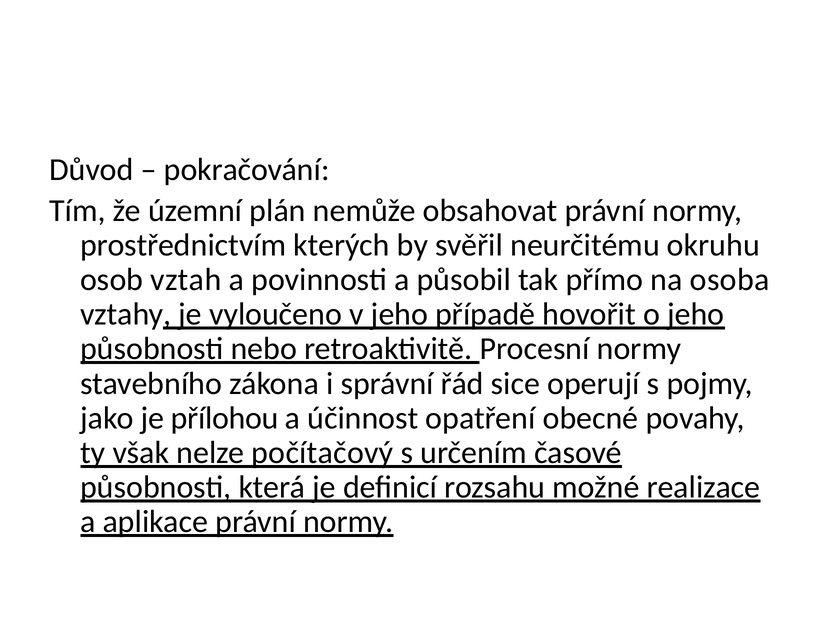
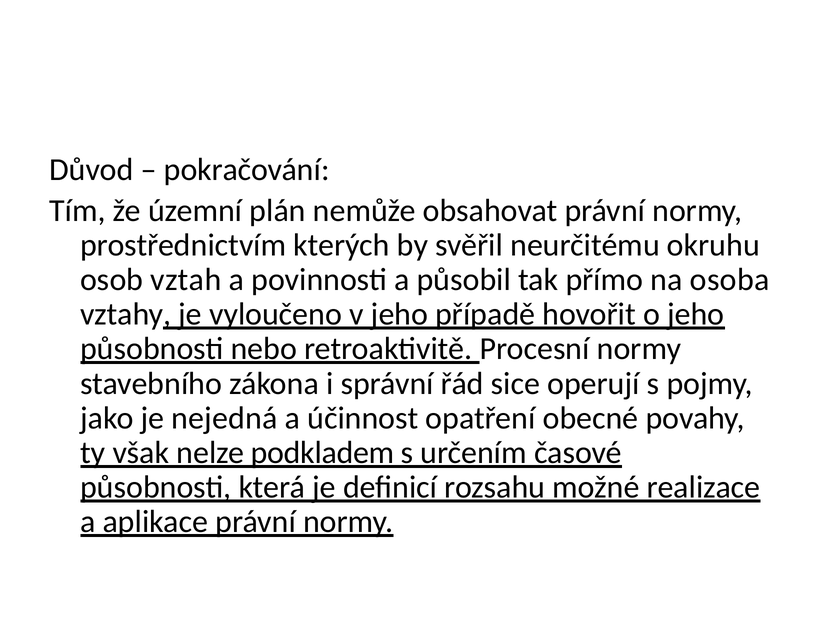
přílohou: přílohou -> nejedná (224, 418)
počítačový: počítačový -> podkladem (323, 453)
